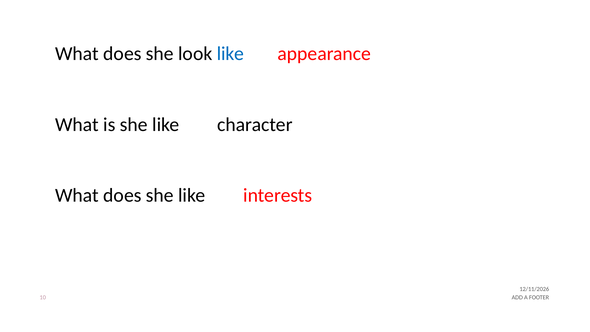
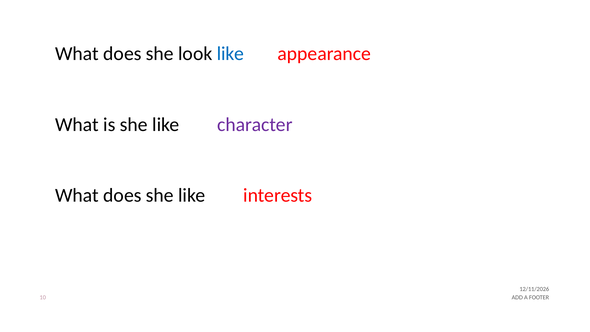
character colour: black -> purple (255, 125)
